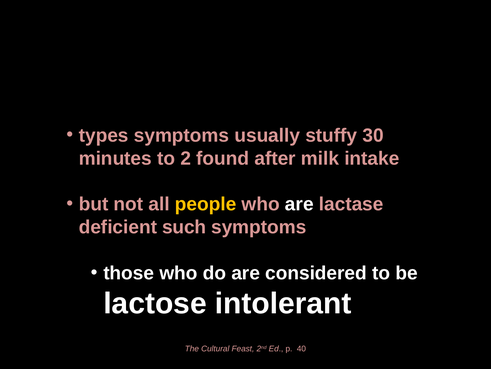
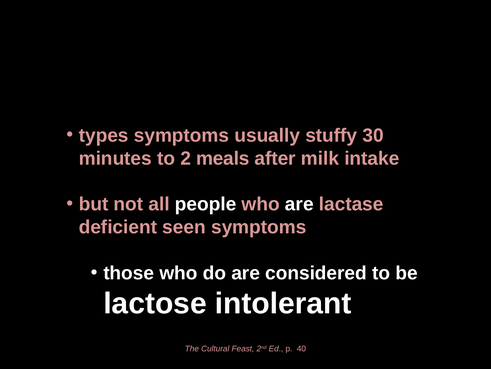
found: found -> meals (223, 158)
people colour: yellow -> white (206, 204)
such: such -> seen (184, 227)
